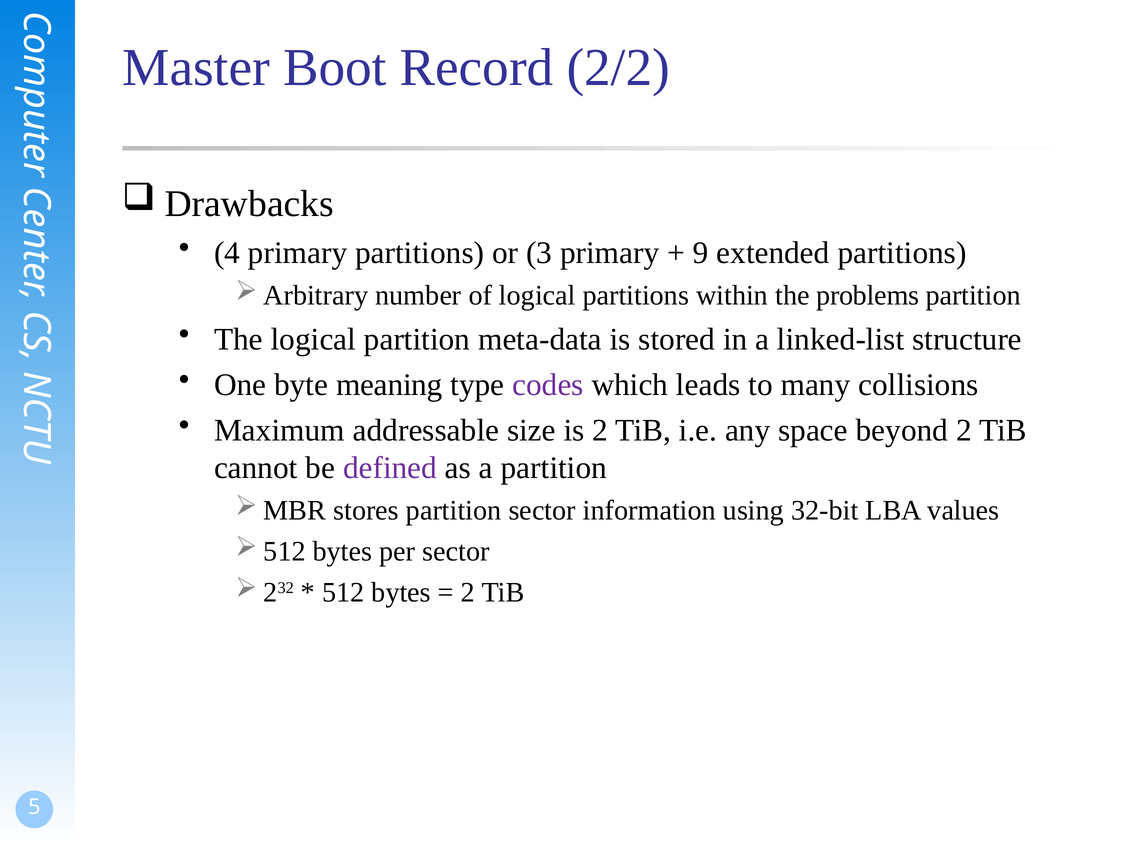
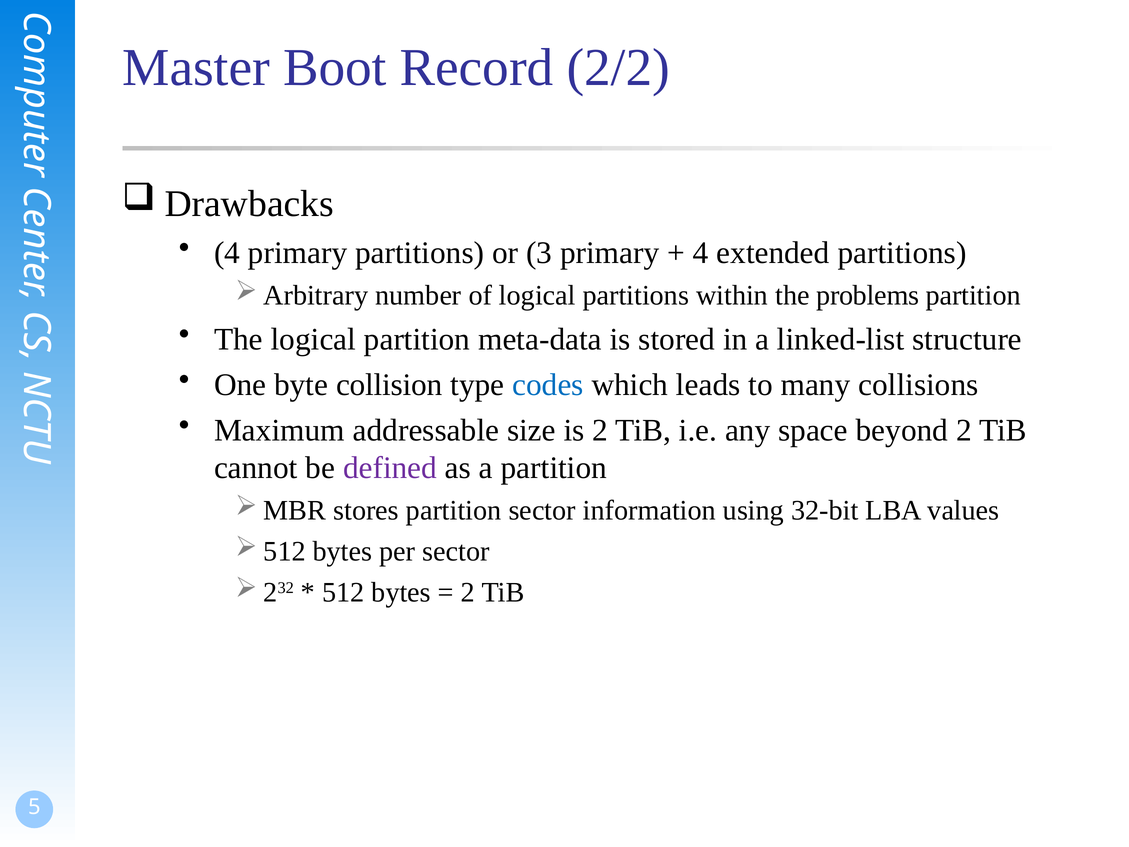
9: 9 -> 4 (701, 253)
meaning: meaning -> collision (389, 385)
codes colour: purple -> blue (548, 385)
